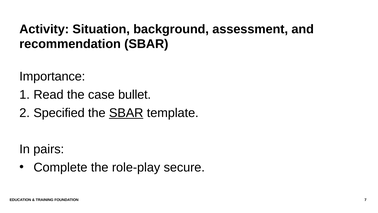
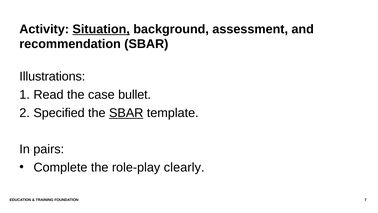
Situation underline: none -> present (101, 29)
Importance: Importance -> Illustrations (52, 76)
secure: secure -> clearly (184, 167)
